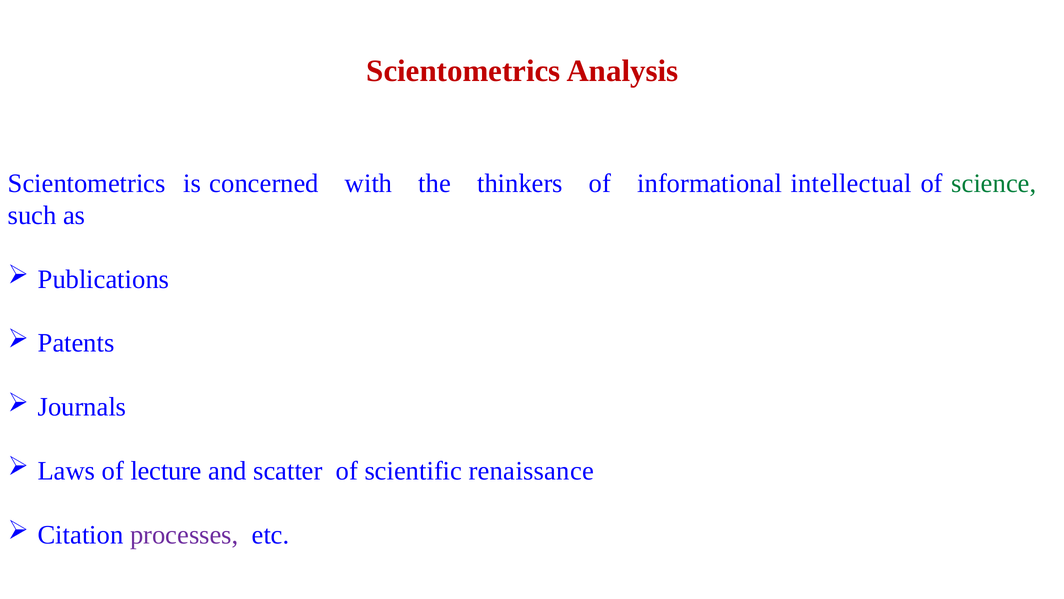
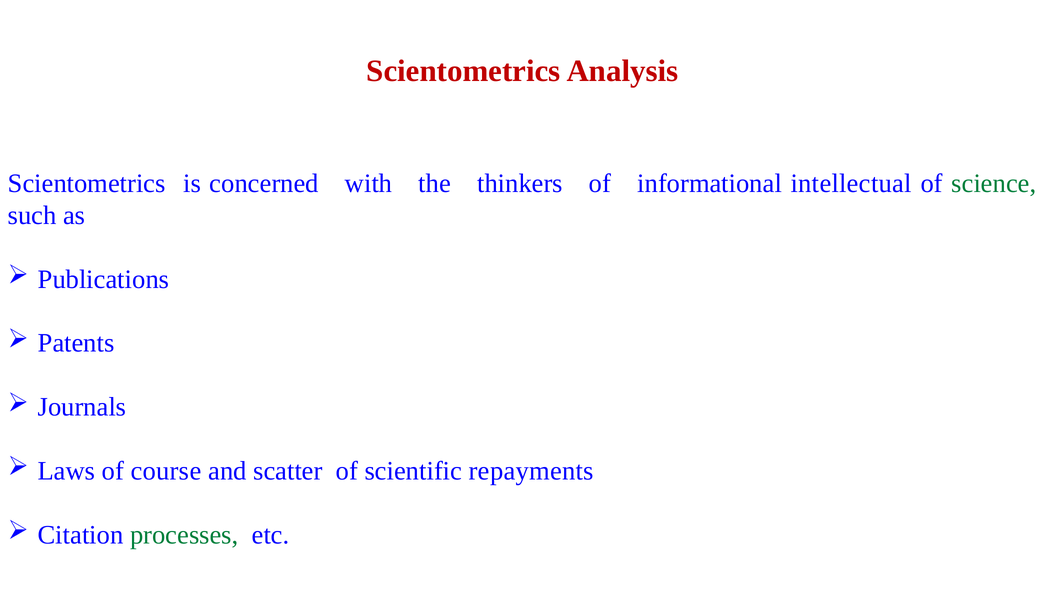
lecture: lecture -> course (166, 471)
renaissance: renaissance -> repayments (531, 471)
processes colour: purple -> green (184, 534)
